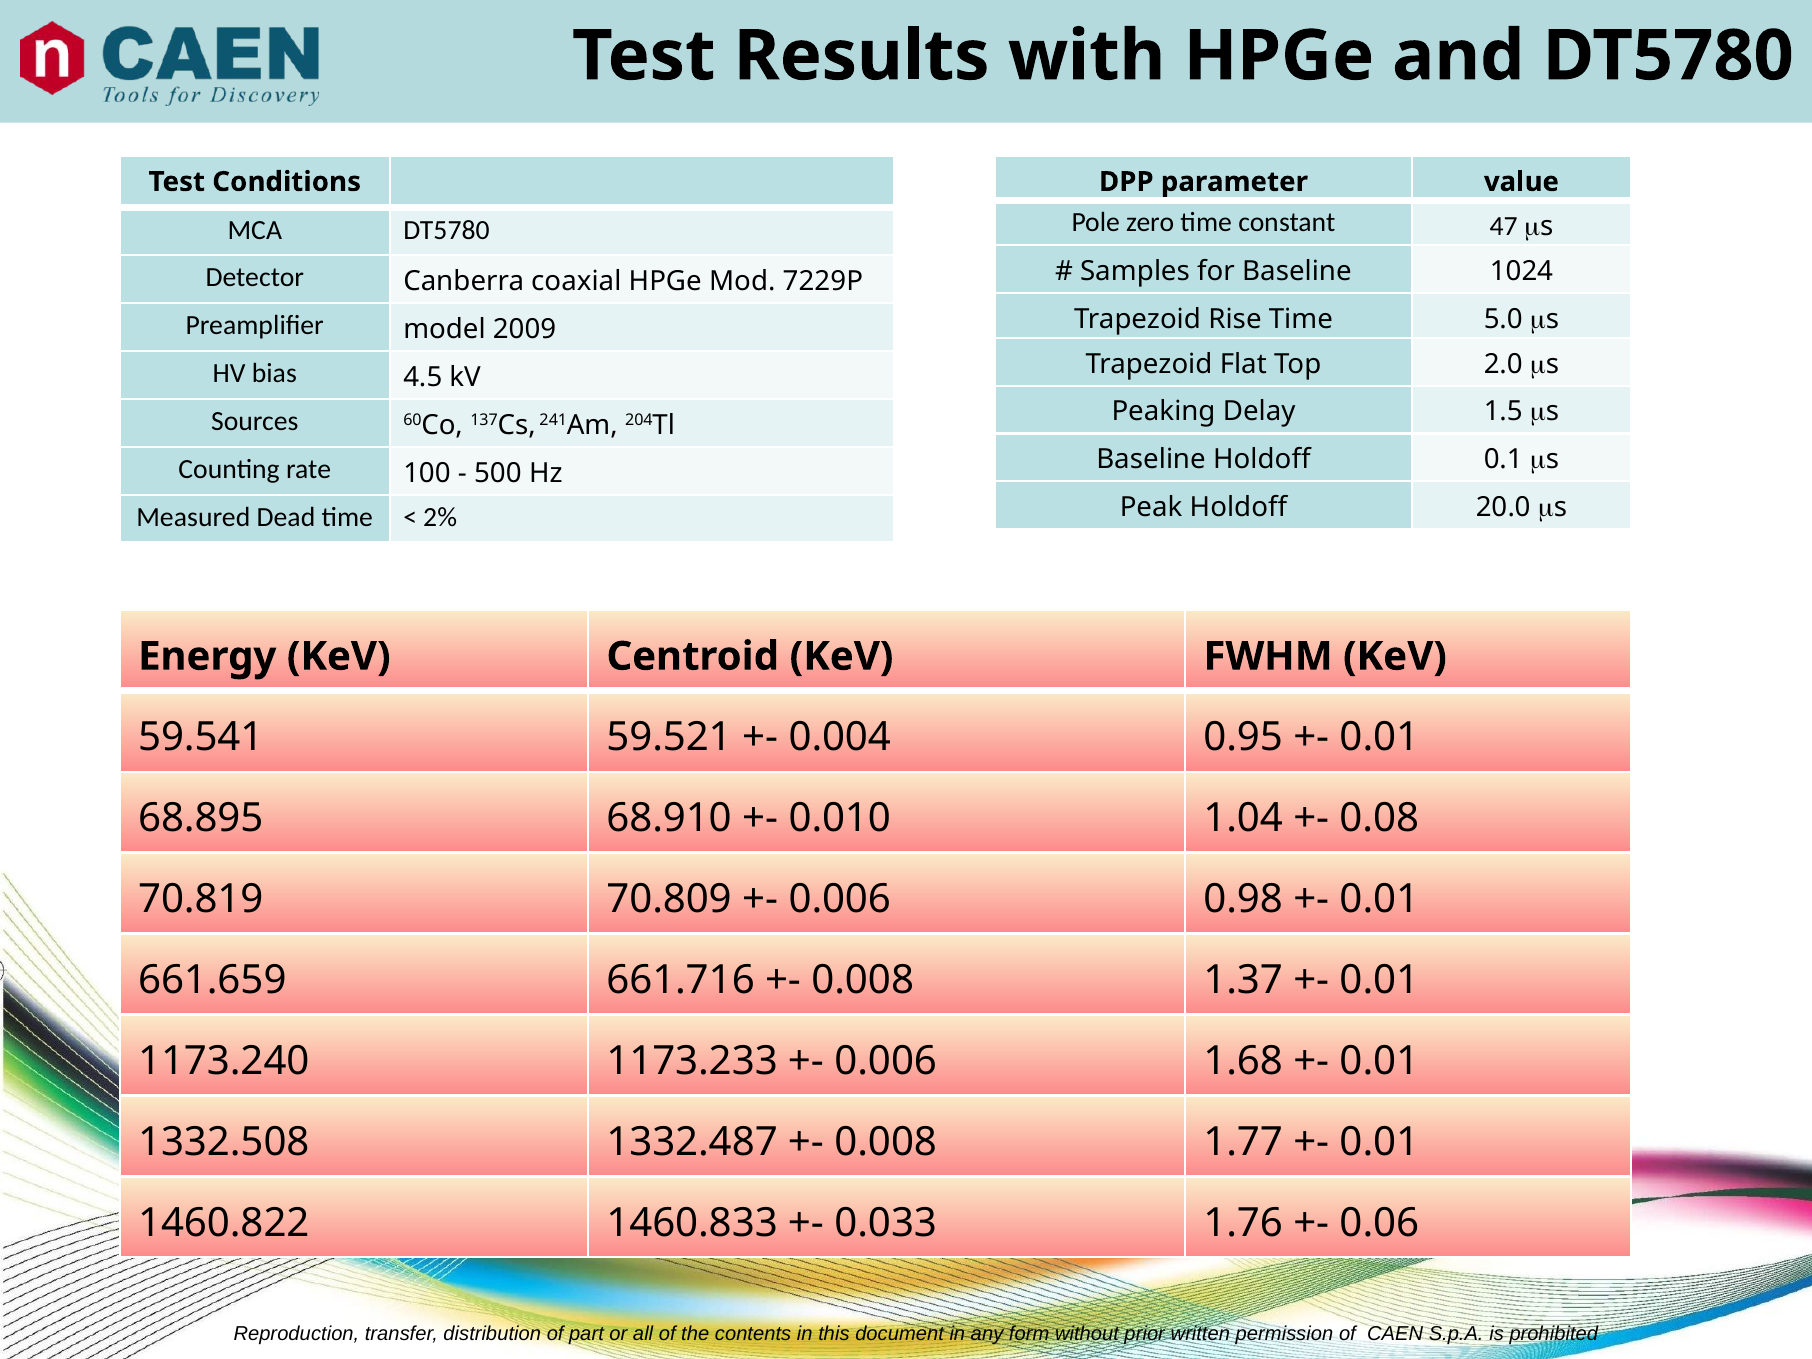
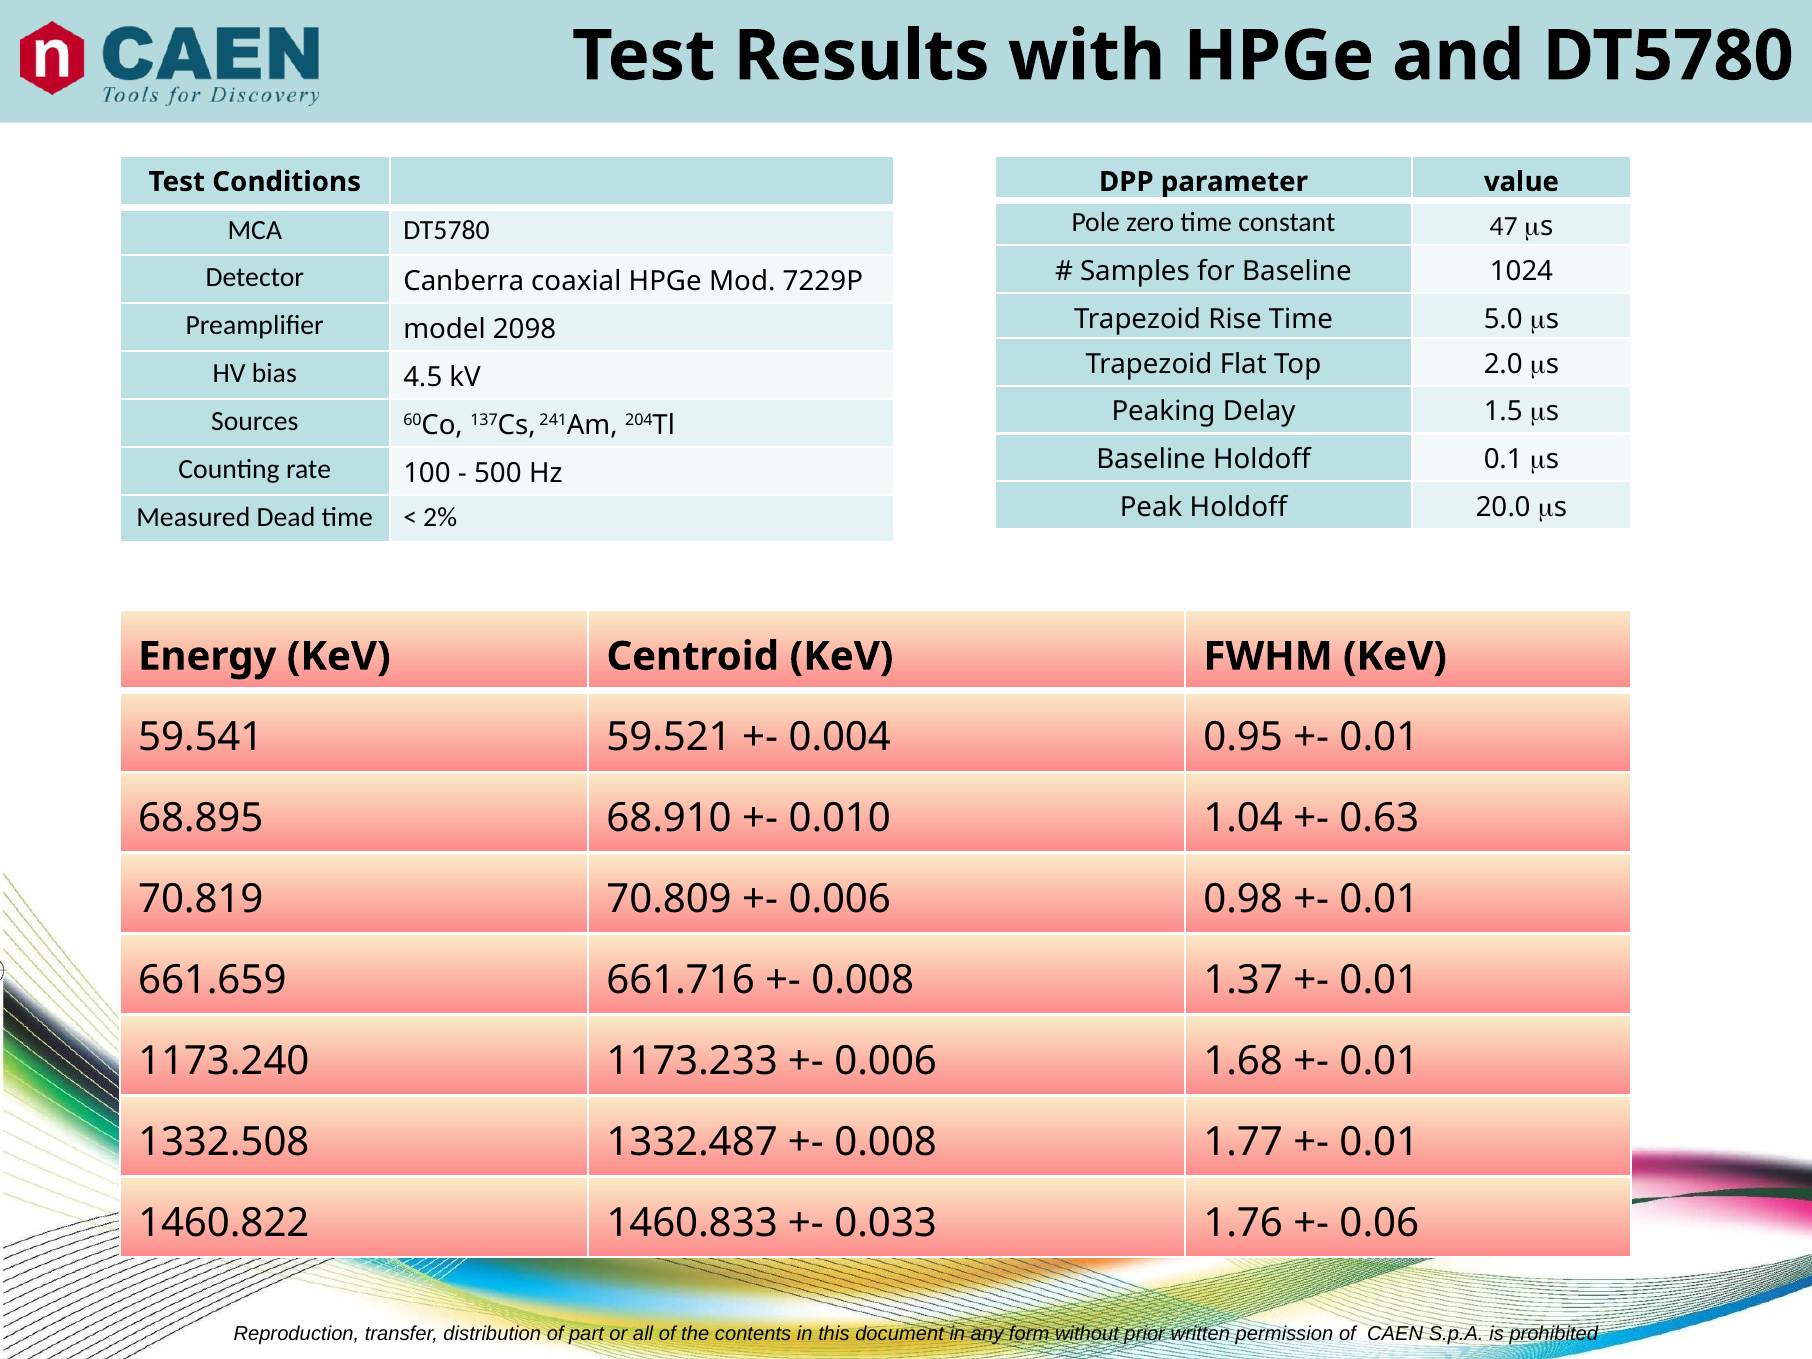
2009: 2009 -> 2098 (525, 329)
0.08: 0.08 -> 0.63 (1379, 818)
